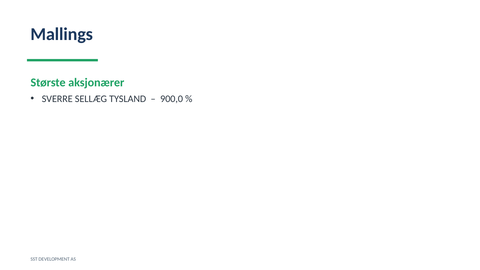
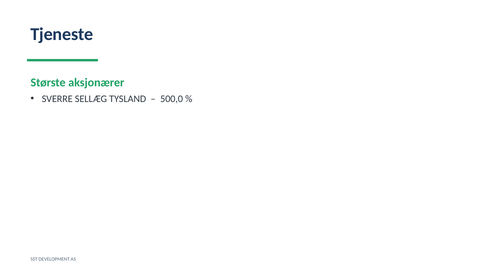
Mallings: Mallings -> Tjeneste (62, 34)
900,0: 900,0 -> 500,0 (172, 99)
